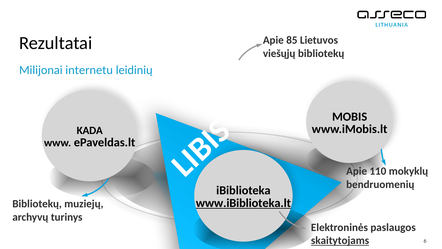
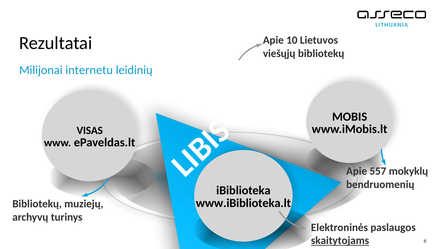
85: 85 -> 10 (292, 40)
KADA: KADA -> VISAS (90, 130)
110: 110 -> 557 (378, 171)
www.iBiblioteka.lt underline: present -> none (243, 203)
